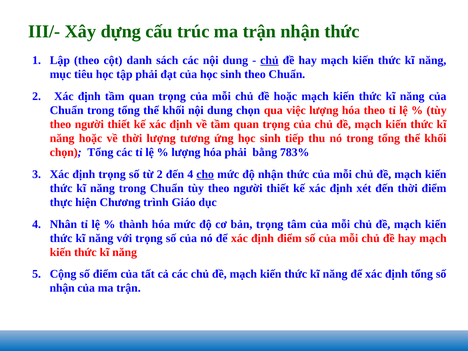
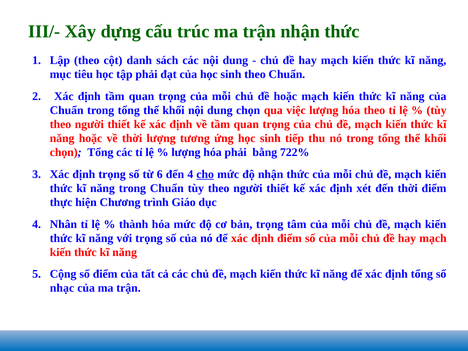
chủ underline: present -> none (269, 60)
783%: 783% -> 722% (295, 152)
từ 2: 2 -> 6 (160, 174)
nhận: nhận -> nhạc (62, 288)
